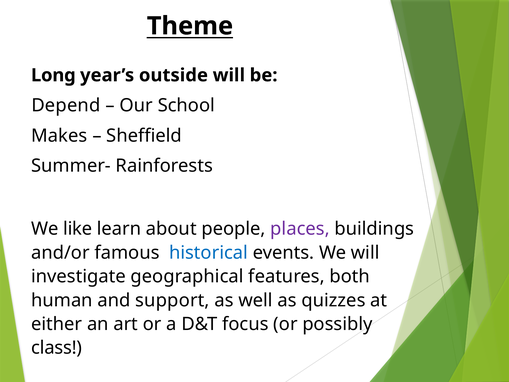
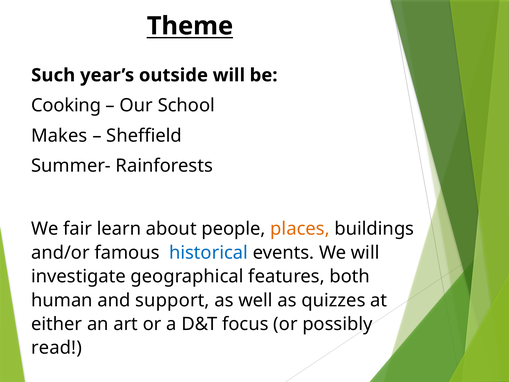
Long: Long -> Such (53, 75)
Depend: Depend -> Cooking (66, 105)
like: like -> fair (78, 229)
places colour: purple -> orange (300, 229)
class: class -> read (57, 348)
